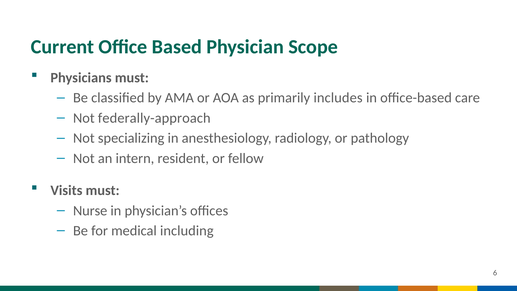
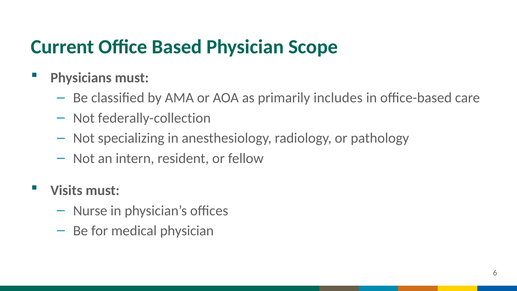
federally-approach: federally-approach -> federally-collection (154, 118)
medical including: including -> physician (187, 231)
